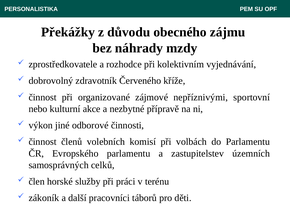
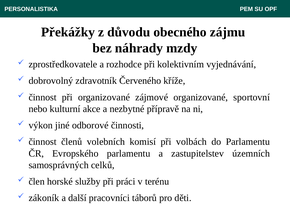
zájmové nepříznivými: nepříznivými -> organizované (201, 97)
